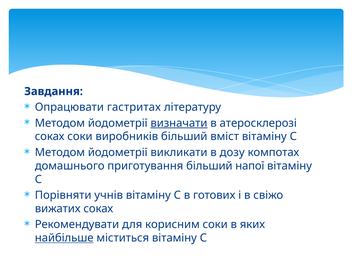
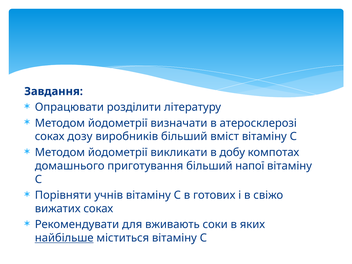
гастритах: гастритах -> розділити (134, 107)
визначати underline: present -> none (179, 123)
соках соки: соки -> дозу (80, 137)
дозу: дозу -> добу (232, 152)
корисним: корисним -> вживають (172, 224)
